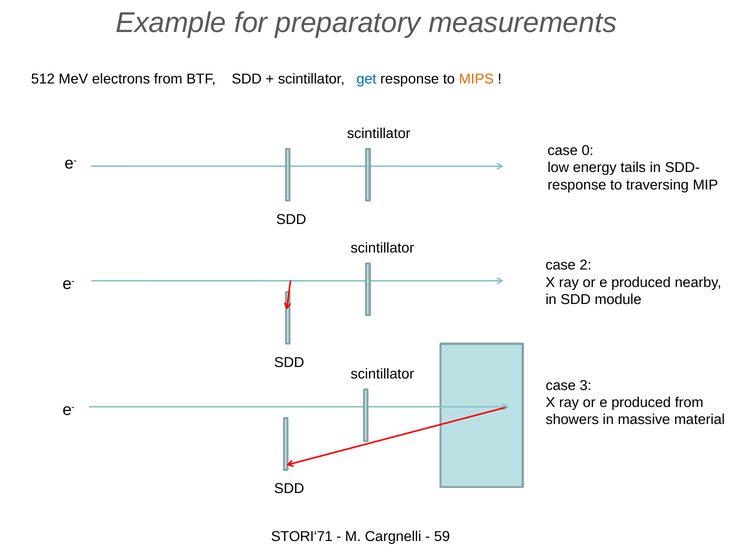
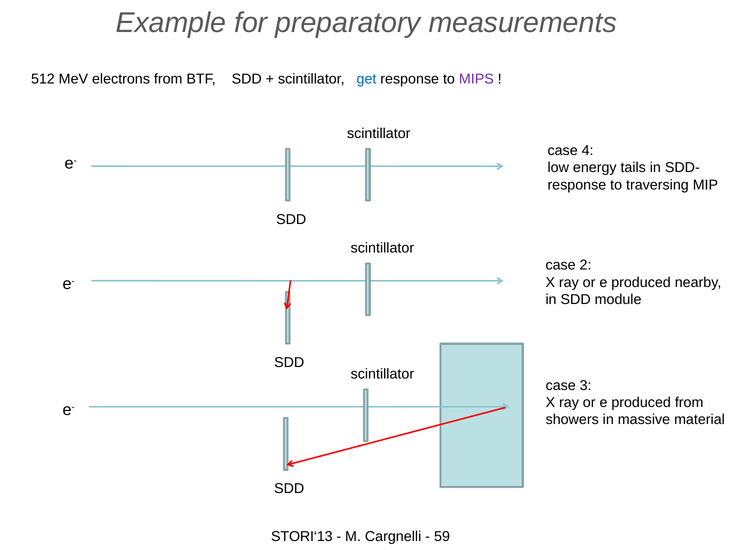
MIPS colour: orange -> purple (476, 79)
0: 0 -> 4 (588, 151)
STORI‘71: STORI‘71 -> STORI‘13 (302, 536)
